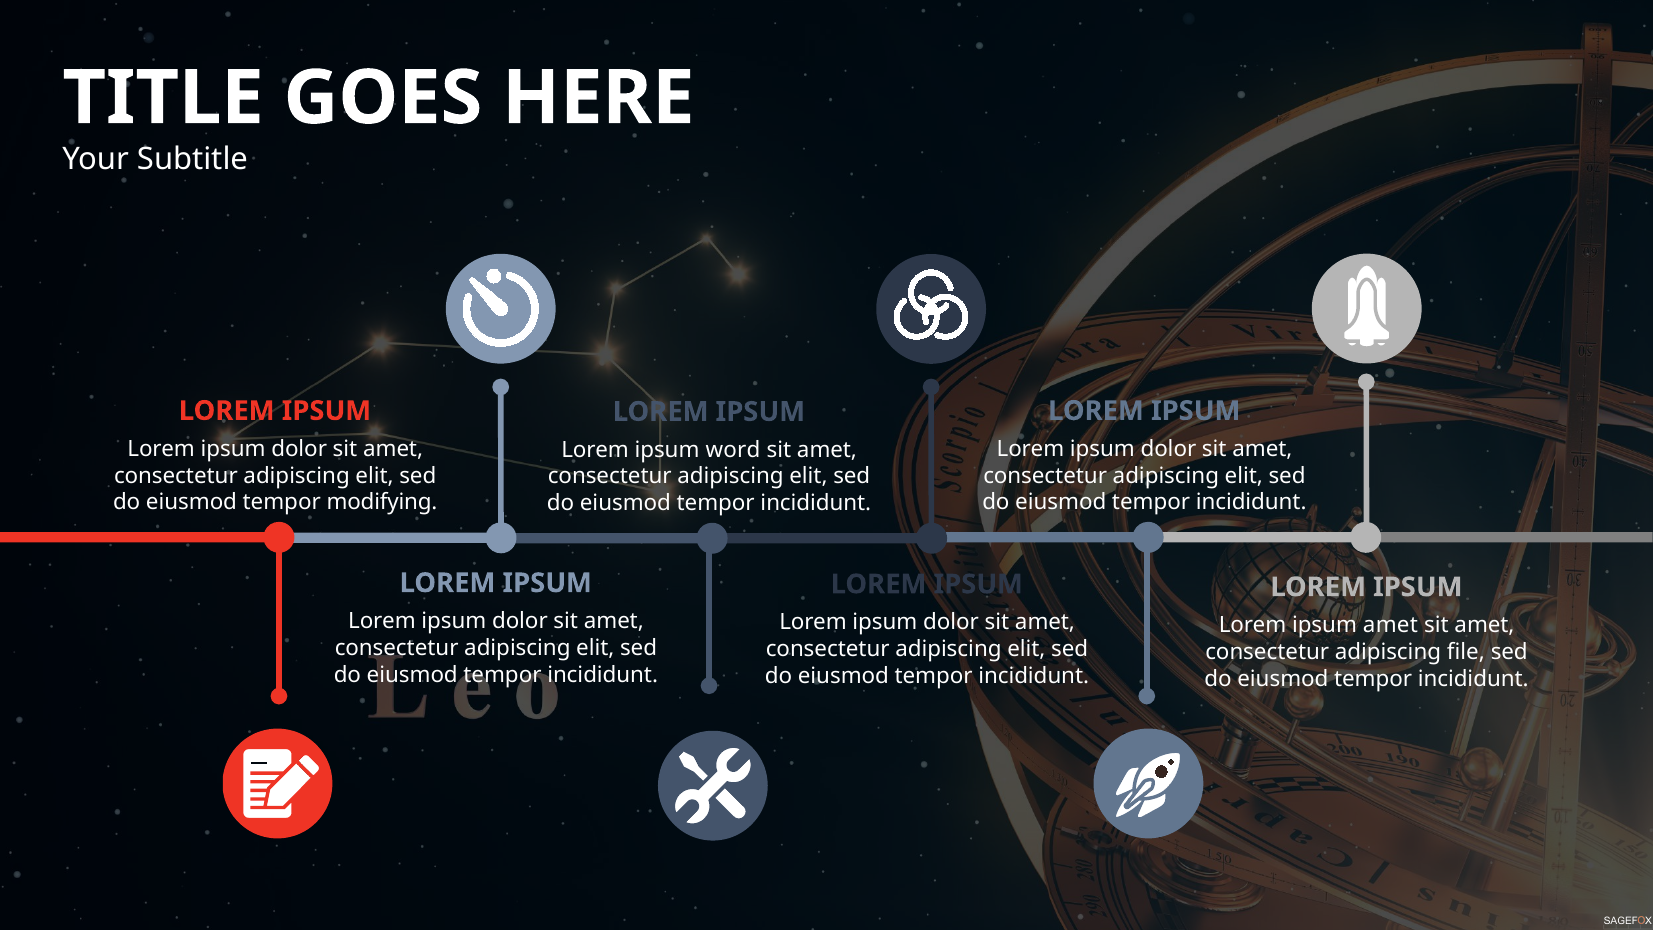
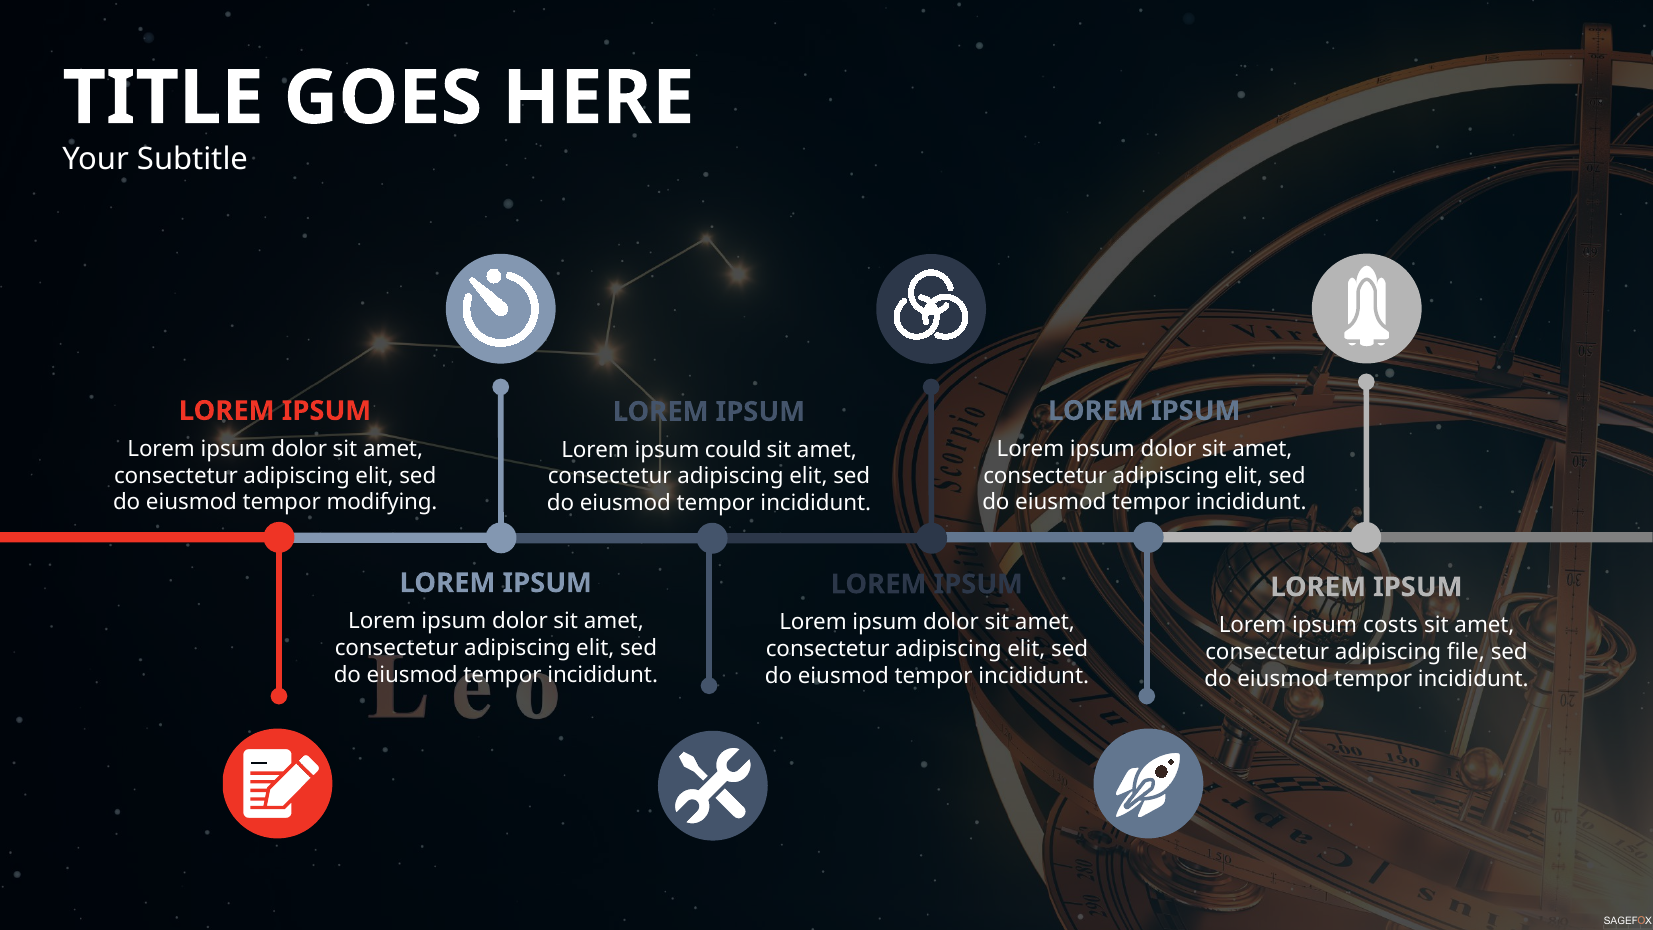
word: word -> could (733, 450)
ipsum amet: amet -> costs (1390, 625)
